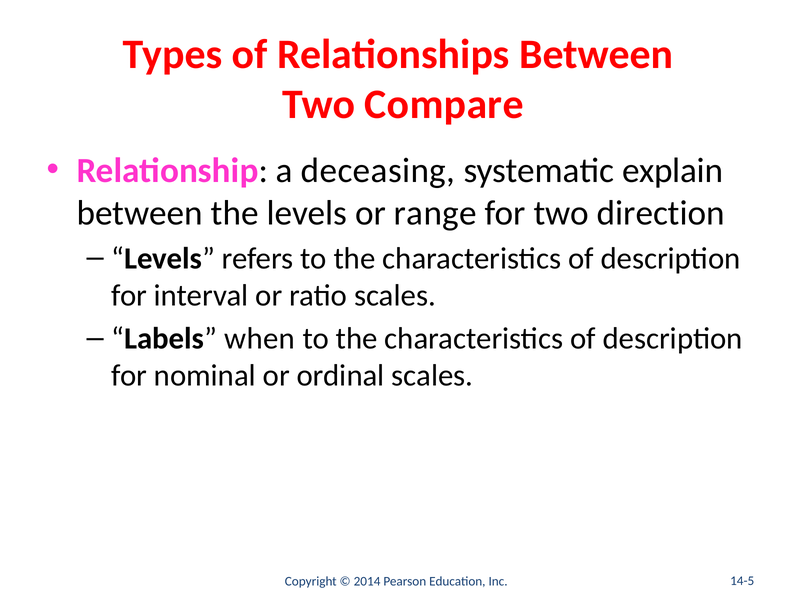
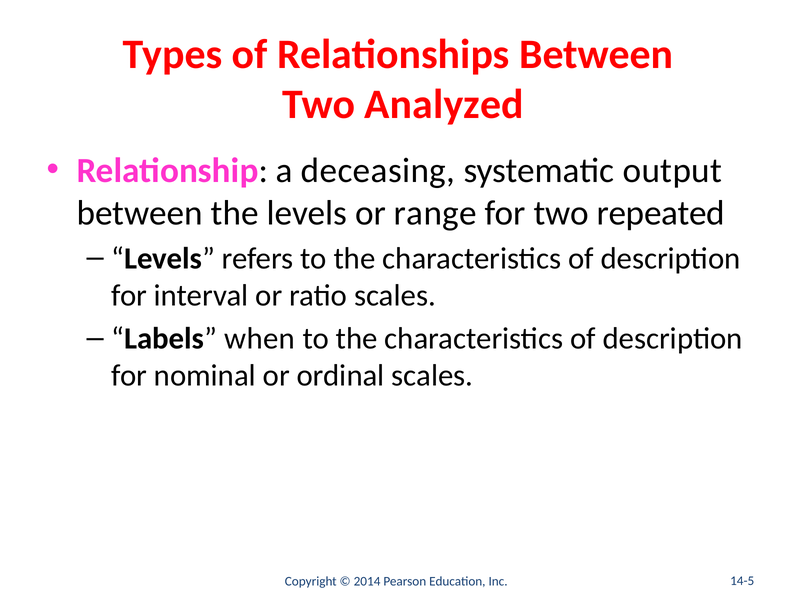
Compare: Compare -> Analyzed (444, 105)
explain: explain -> output (672, 170)
direction: direction -> repeated (661, 213)
